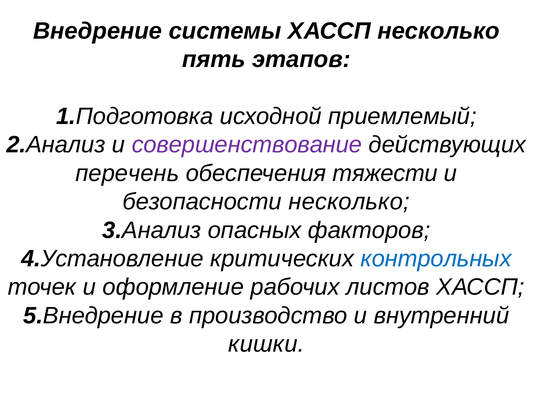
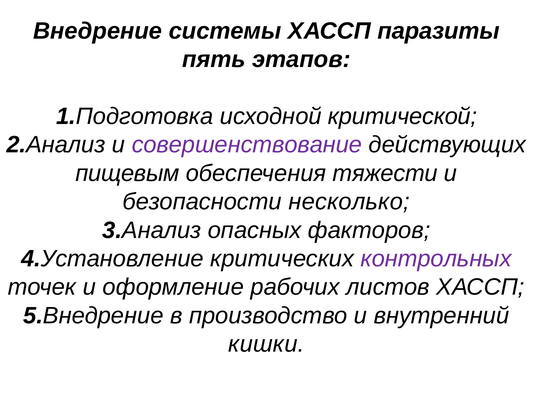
ХАССП несколько: несколько -> паразиты (439, 31)
приемлемый: приемлемый -> критической (403, 116)
перечень: перечень -> пищевым (127, 173)
контрольных colour: blue -> purple (436, 258)
